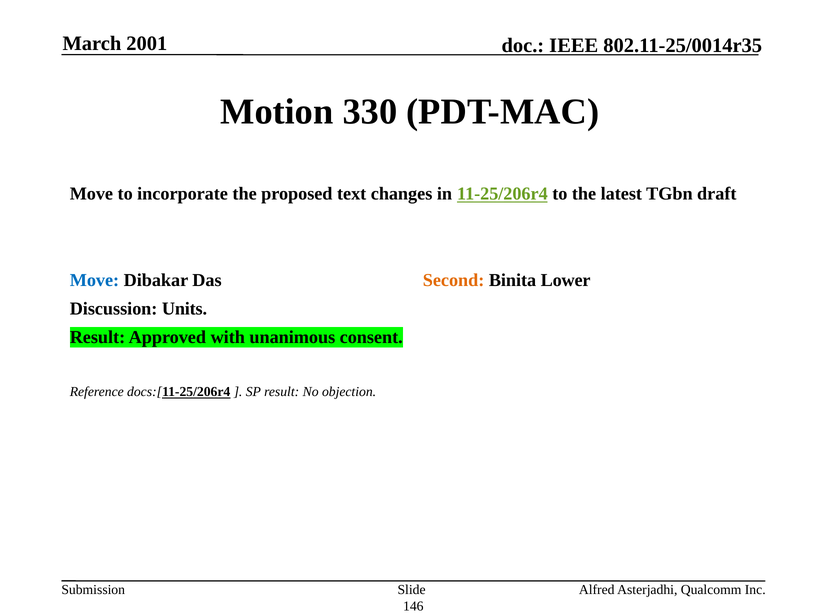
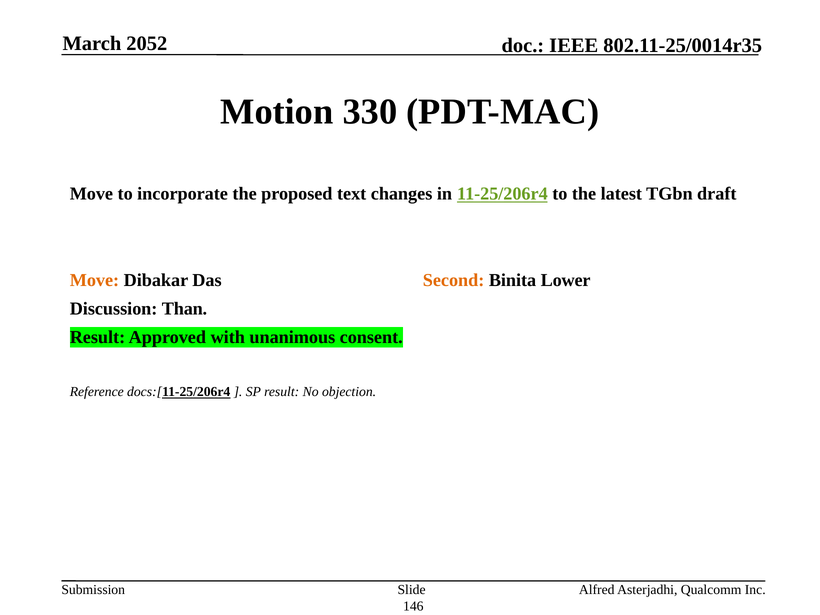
2001: 2001 -> 2052 (147, 43)
Move colour: blue -> orange (94, 280)
Units: Units -> Than (185, 309)
